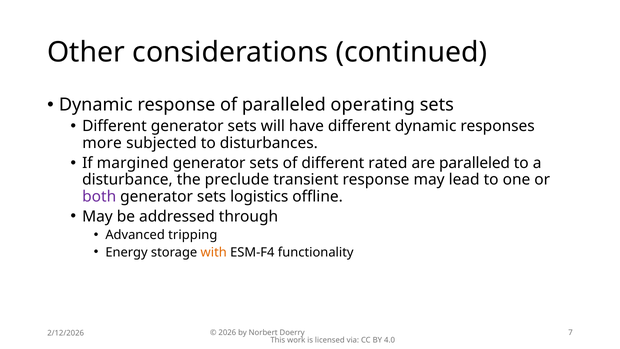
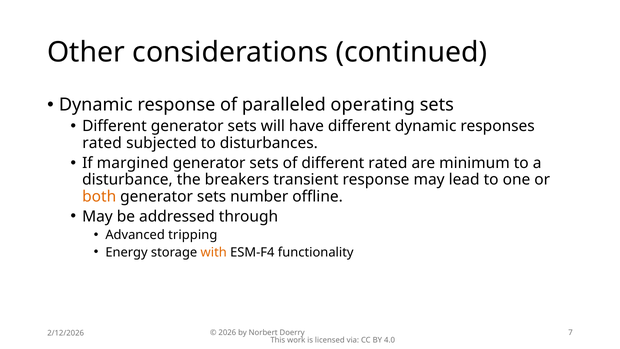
more: more -> rated (102, 143)
are paralleled: paralleled -> minimum (474, 163)
preclude: preclude -> breakers (237, 180)
both colour: purple -> orange (99, 196)
logistics: logistics -> number (259, 196)
